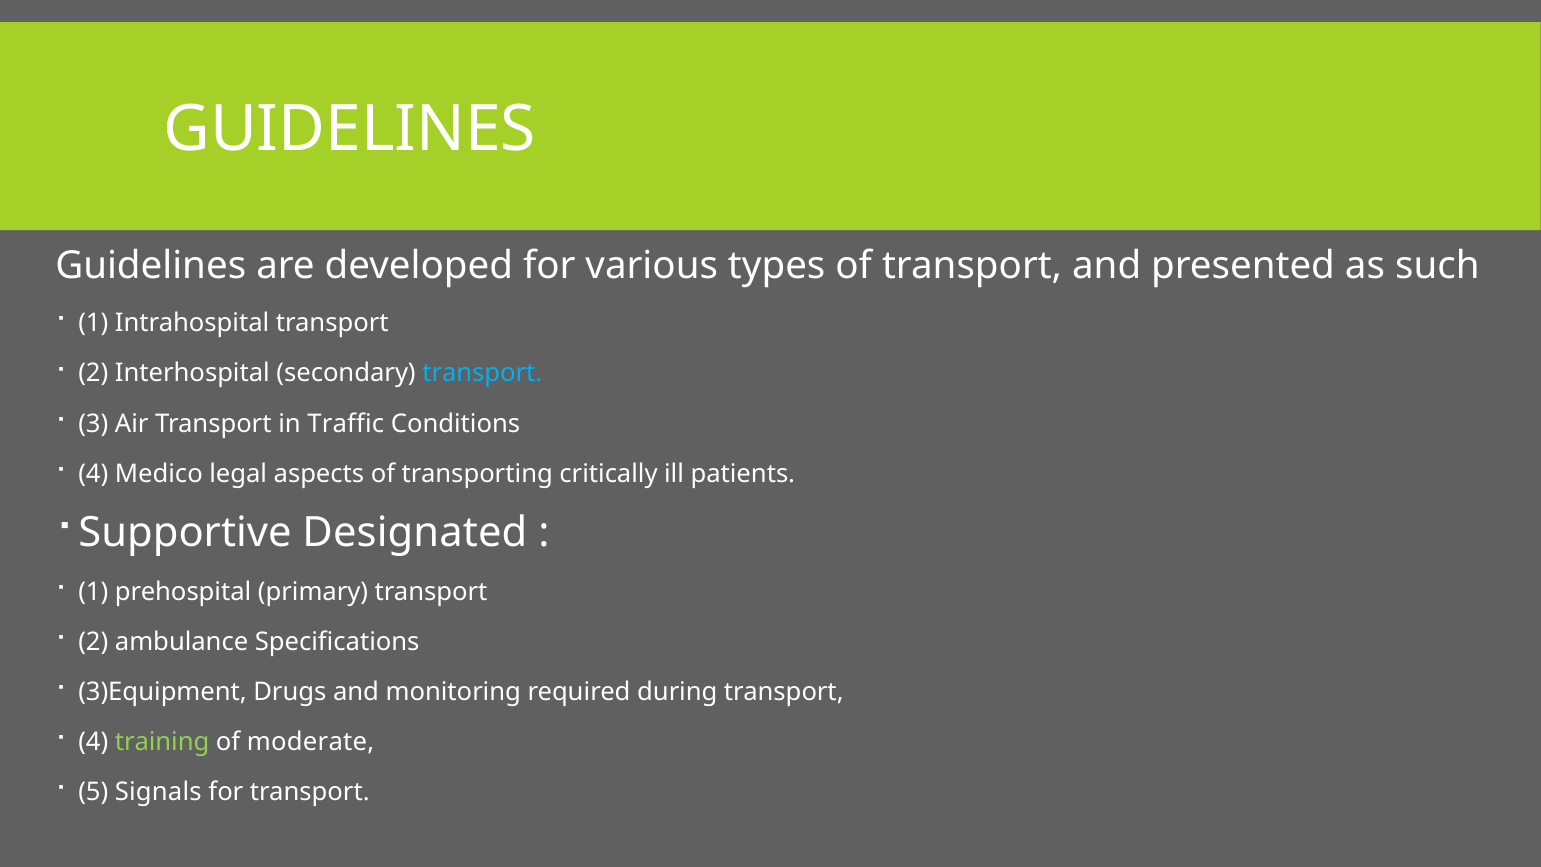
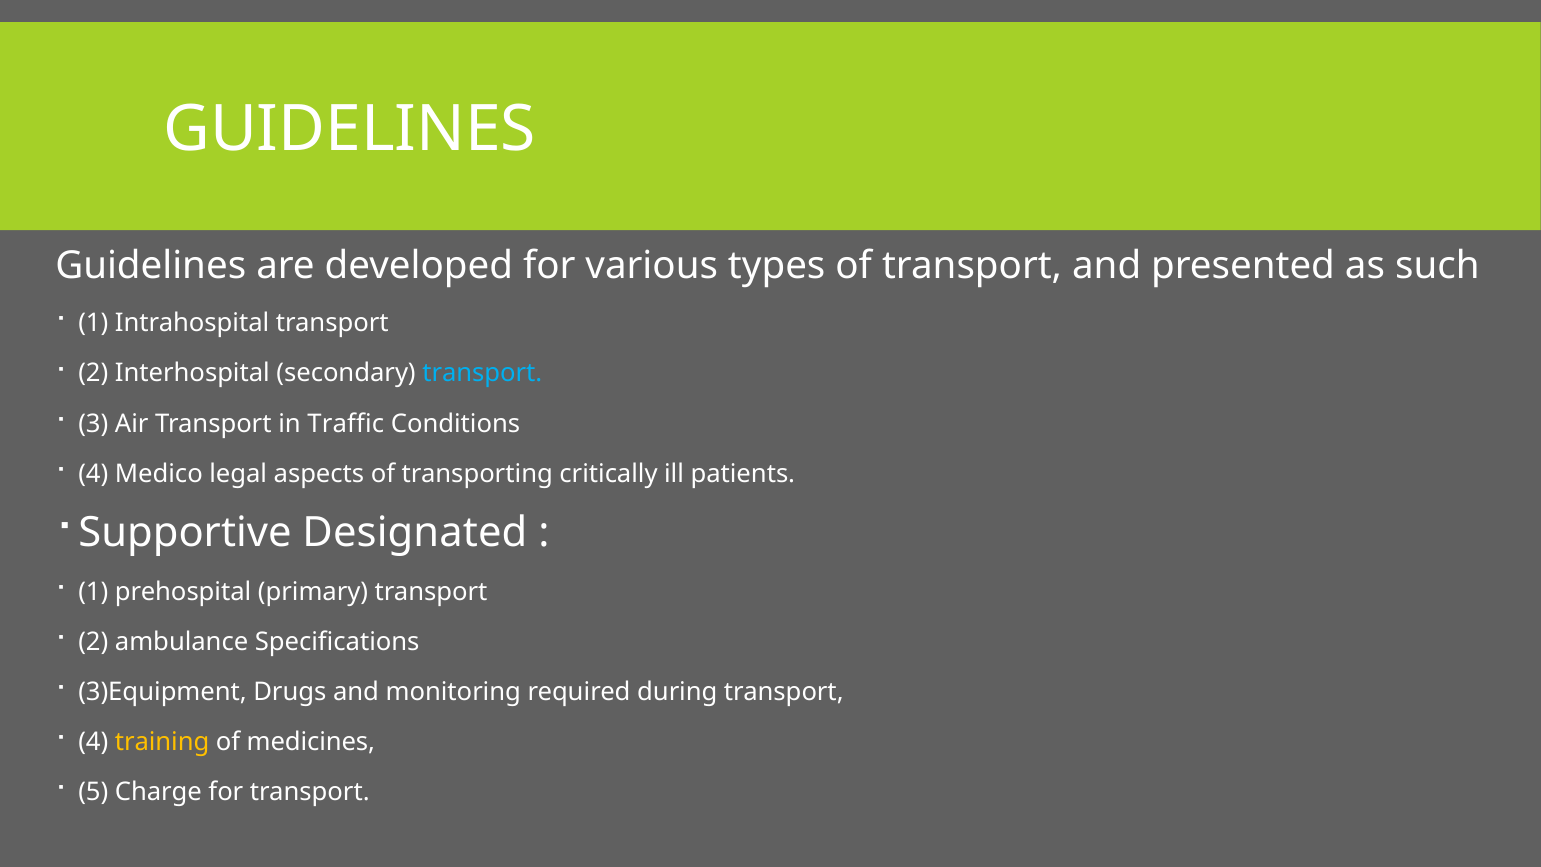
training colour: light green -> yellow (162, 742)
moderate: moderate -> medicines (311, 742)
Signals: Signals -> Charge (158, 792)
